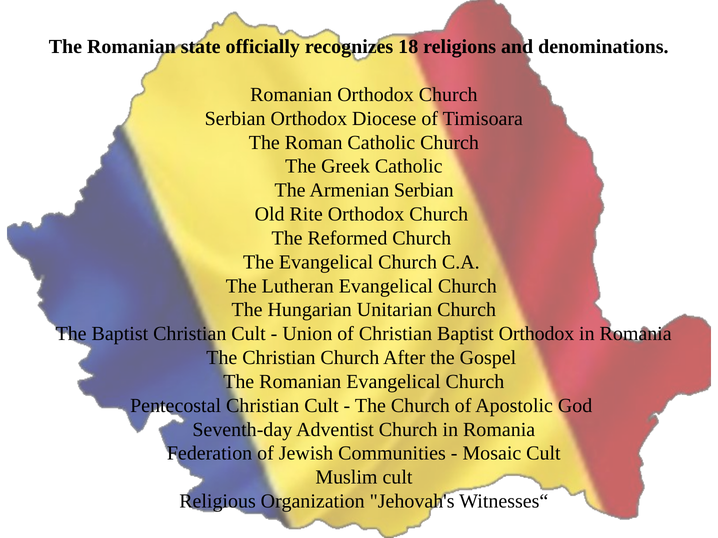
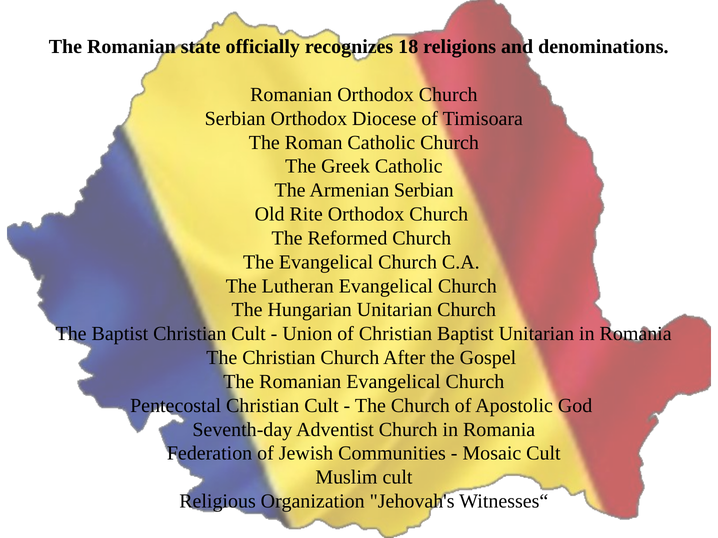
Baptist Orthodox: Orthodox -> Unitarian (536, 334)
